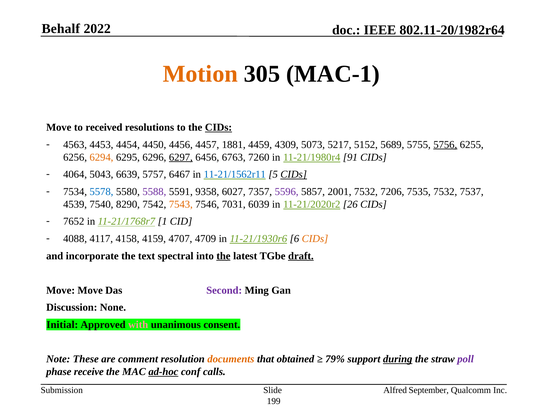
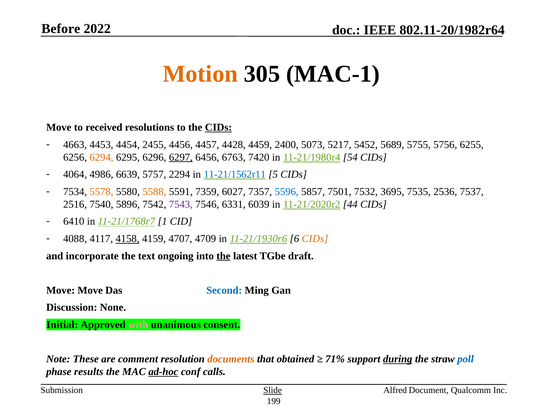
Behalf: Behalf -> Before (61, 29)
4563: 4563 -> 4663 (75, 145)
4450: 4450 -> 2455 (154, 145)
1881: 1881 -> 4428 (234, 145)
4309: 4309 -> 2400 (287, 145)
5152: 5152 -> 5452 (366, 145)
5756 underline: present -> none (445, 145)
7260: 7260 -> 7420 (259, 157)
91: 91 -> 54 (350, 157)
5043: 5043 -> 4986 (101, 175)
6467: 6467 -> 2294 (180, 175)
CIDs underline: present -> none (294, 175)
5578 colour: blue -> orange (101, 192)
5588 colour: purple -> orange (154, 192)
9358: 9358 -> 7359 (207, 192)
5596 colour: purple -> blue (287, 192)
2001: 2001 -> 7501 (340, 192)
7206: 7206 -> 3695 (392, 192)
7535 7532: 7532 -> 2536 (445, 192)
4539: 4539 -> 2516 (75, 204)
8290: 8290 -> 5896 (128, 204)
7543 colour: orange -> purple (181, 204)
7031: 7031 -> 6331 (234, 204)
26: 26 -> 44 (350, 204)
7652: 7652 -> 6410 (74, 222)
4158 underline: none -> present (128, 239)
spectral: spectral -> ongoing (176, 256)
draft underline: present -> none (301, 256)
Second colour: purple -> blue (224, 290)
79%: 79% -> 71% (335, 359)
poll colour: purple -> blue (466, 359)
receive: receive -> results (89, 372)
Slide underline: none -> present (273, 391)
September: September -> Document (429, 391)
